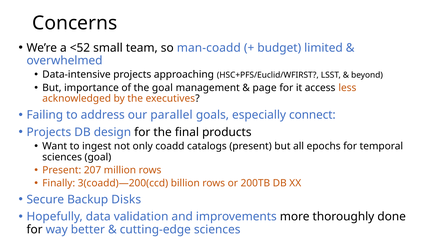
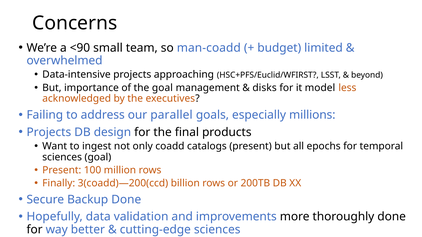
<52: <52 -> <90 (80, 48)
page: page -> disks (265, 88)
access: access -> model (320, 88)
connect: connect -> millions (312, 115)
207: 207 -> 100 (93, 170)
Backup Disks: Disks -> Done (126, 200)
